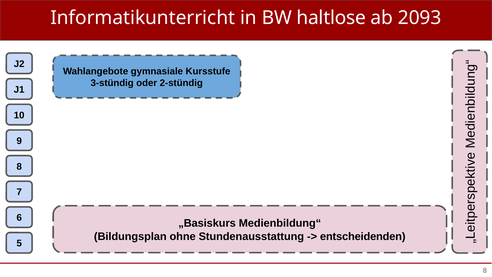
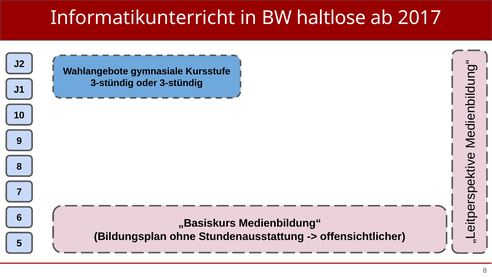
2093: 2093 -> 2017 (420, 18)
oder 2-stündig: 2-stündig -> 3-stündig (181, 83)
entscheidenden: entscheidenden -> offensichtlicher (363, 236)
